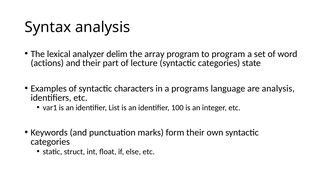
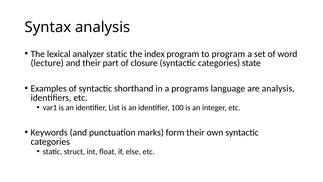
analyzer delim: delim -> static (117, 54)
array: array -> index (154, 54)
actions: actions -> lecture (47, 63)
lecture: lecture -> closure (144, 63)
characters: characters -> shorthand (134, 88)
